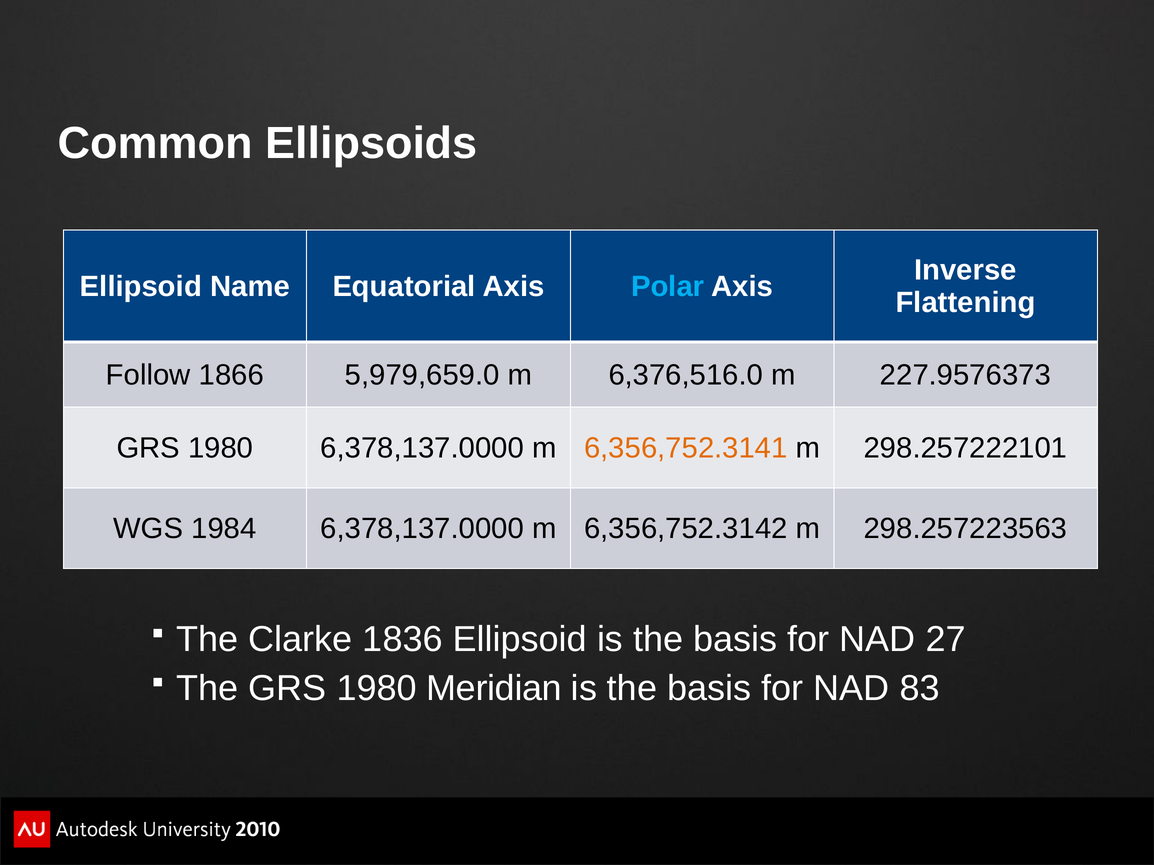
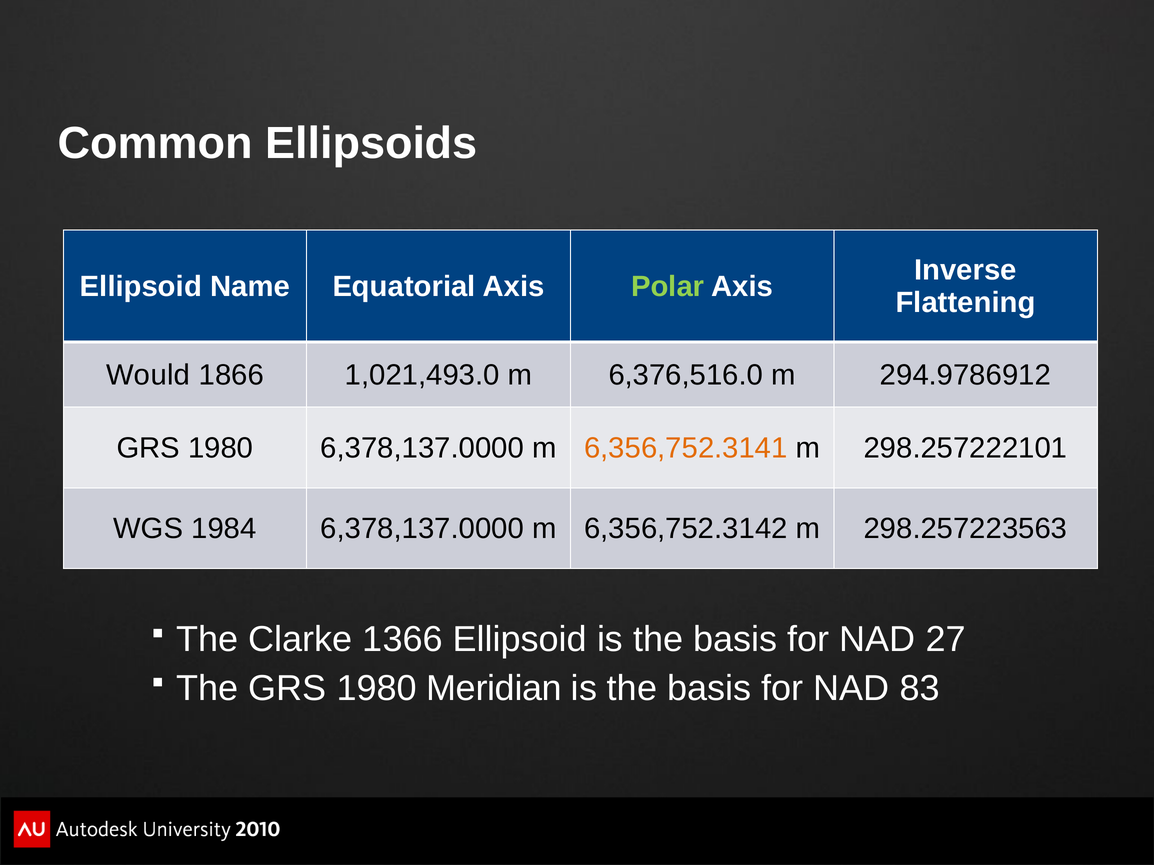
Polar colour: light blue -> light green (668, 287)
Follow: Follow -> Would (148, 375)
5,979,659.0: 5,979,659.0 -> 1,021,493.0 (422, 375)
227.9576373: 227.9576373 -> 294.9786912 (965, 375)
1836: 1836 -> 1366 (403, 640)
